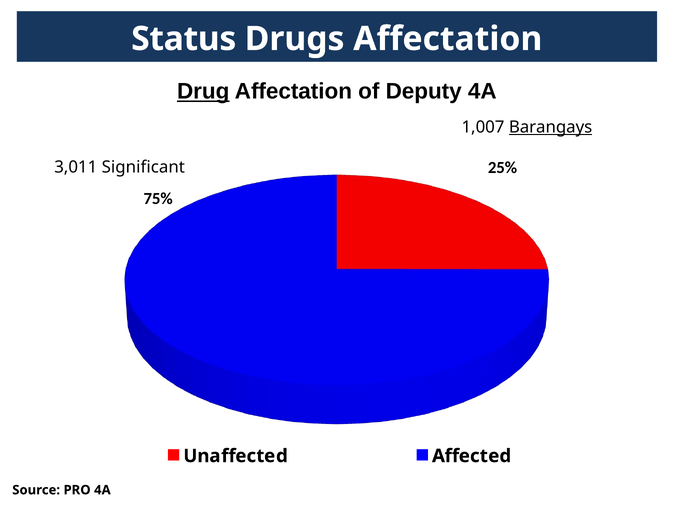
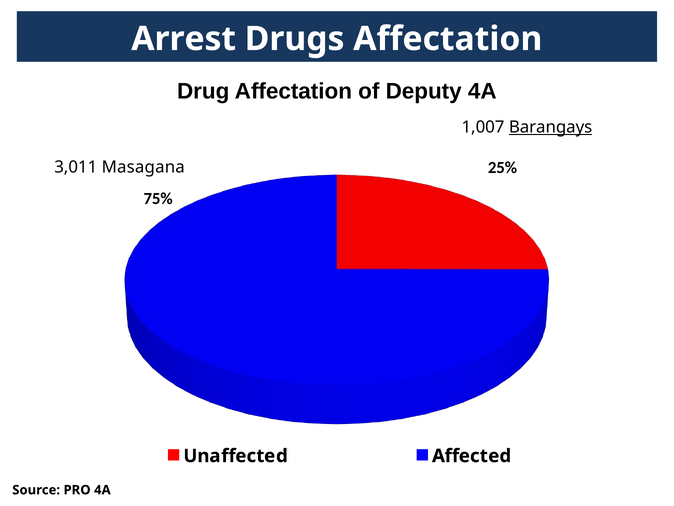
Status: Status -> Arrest (184, 39)
Drug underline: present -> none (203, 91)
Significant: Significant -> Masagana (143, 167)
